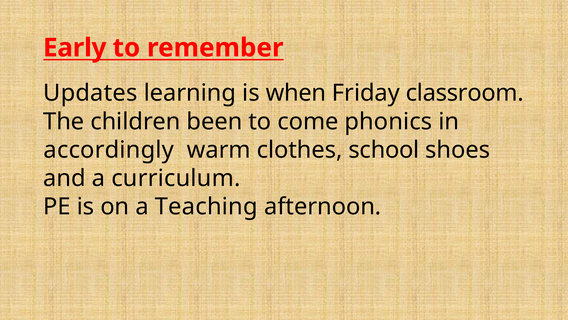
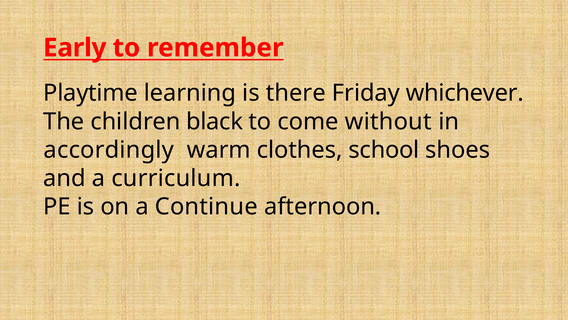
Updates: Updates -> Playtime (91, 93)
when: when -> there (296, 93)
classroom: classroom -> whichever (465, 93)
been: been -> black (215, 121)
phonics: phonics -> without (388, 121)
Teaching: Teaching -> Continue (206, 207)
